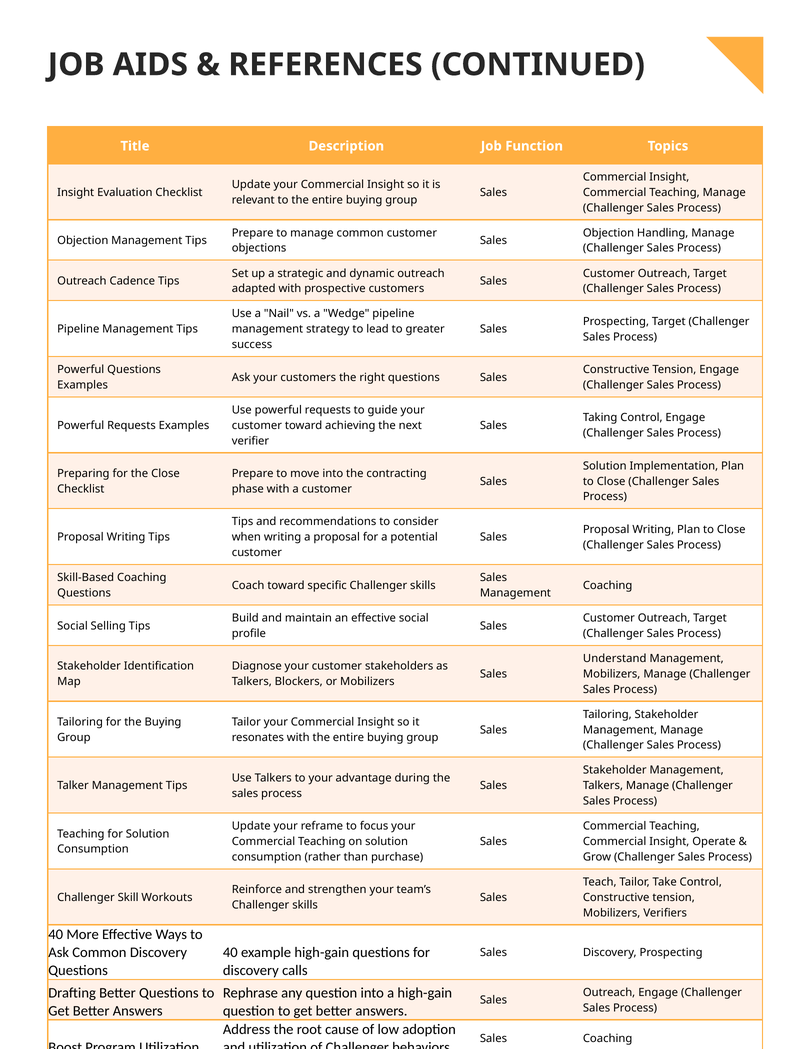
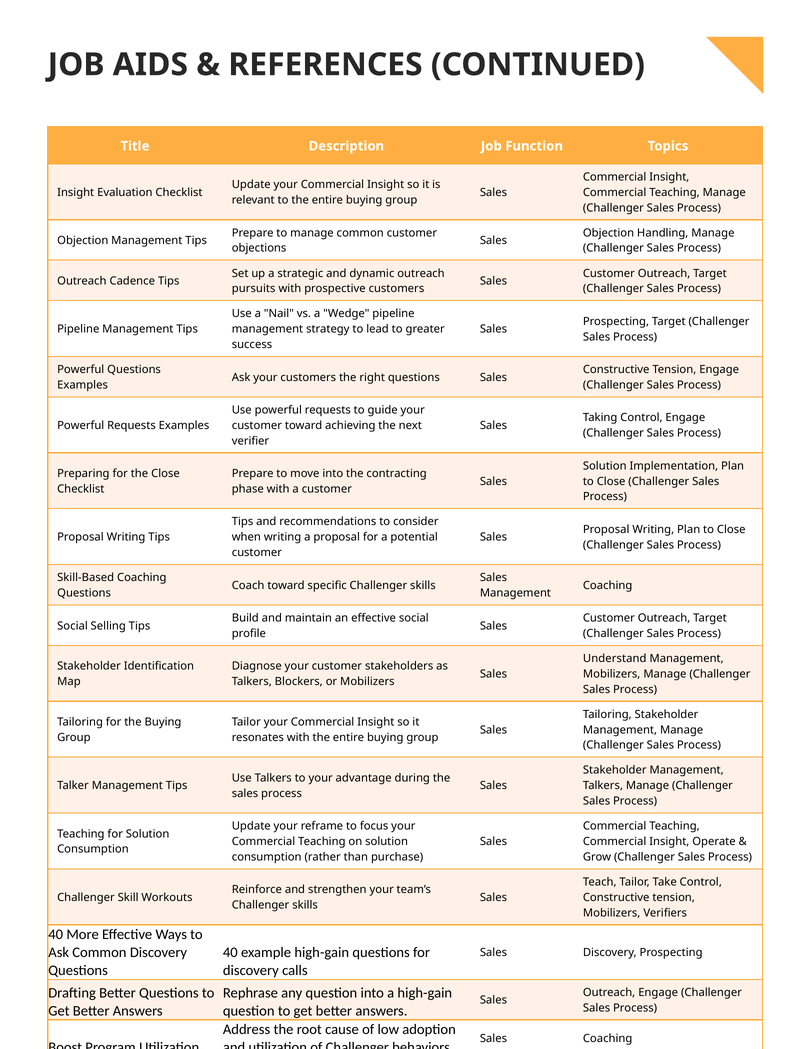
adapted: adapted -> pursuits (254, 289)
